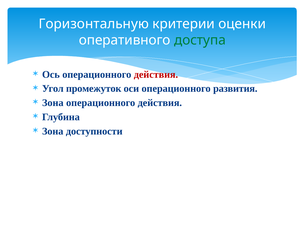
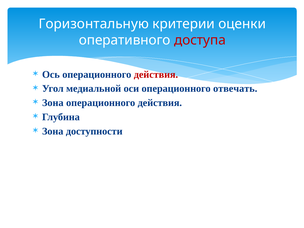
доступа colour: green -> red (200, 40)
промежуток: промежуток -> медиальной (94, 89)
развития: развития -> отвечать (235, 89)
